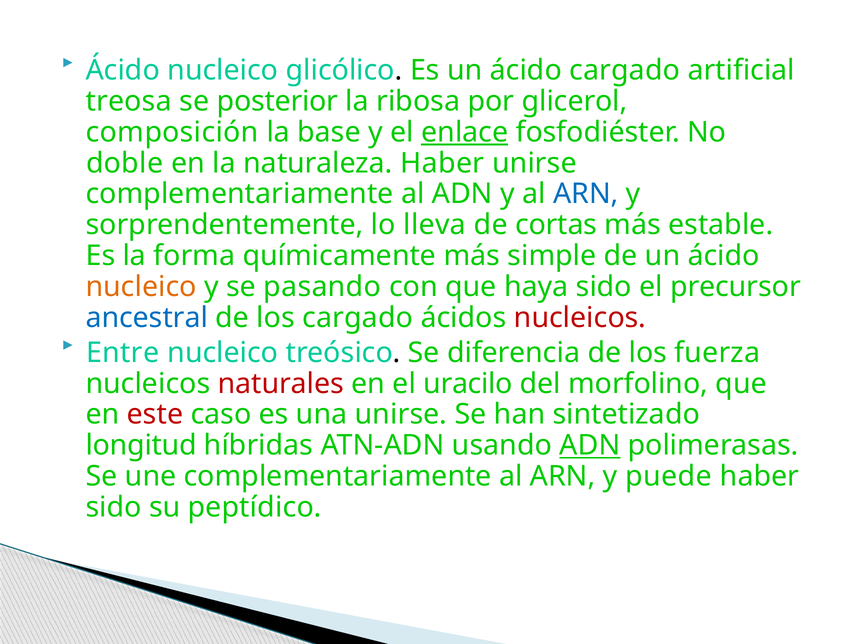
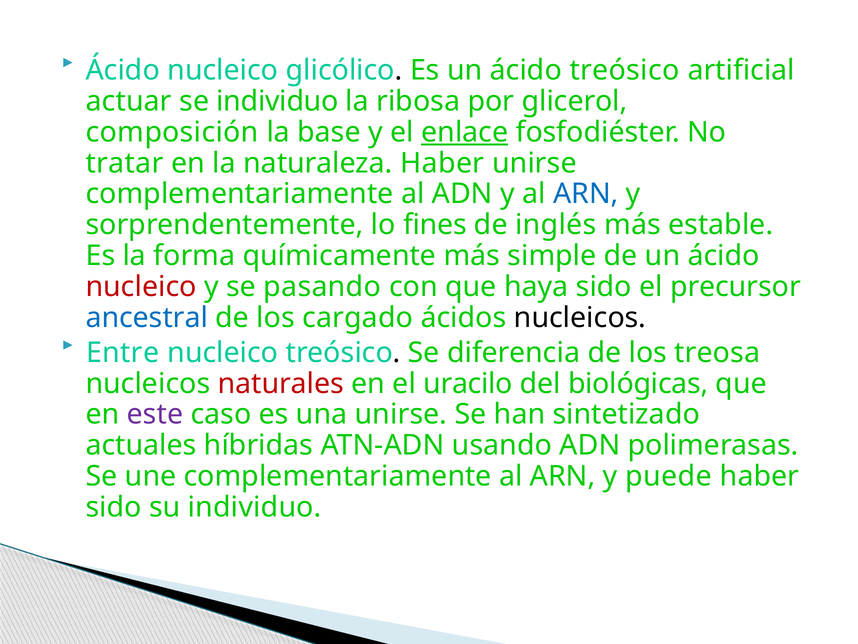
ácido cargado: cargado -> treósico (625, 70)
treosa: treosa -> actuar (129, 101)
se posterior: posterior -> individuo (277, 101)
doble: doble -> tratar (125, 163)
lleva: lleva -> fines (435, 225)
cortas: cortas -> inglés (556, 225)
nucleico colour: orange -> red (141, 286)
nucleicos colour: red -> black (580, 317)
fuerza: fuerza -> treosa (717, 352)
morfolino: morfolino -> biológicas (638, 383)
este colour: red -> purple (155, 414)
longitud: longitud -> actuales (141, 445)
ADN underline: present -> none (590, 445)
su peptídico: peptídico -> individuo (255, 507)
